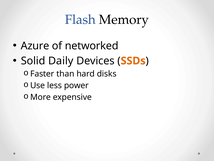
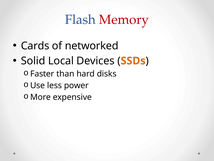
Memory colour: black -> red (124, 20)
Azure: Azure -> Cards (35, 46)
Daily: Daily -> Local (61, 61)
